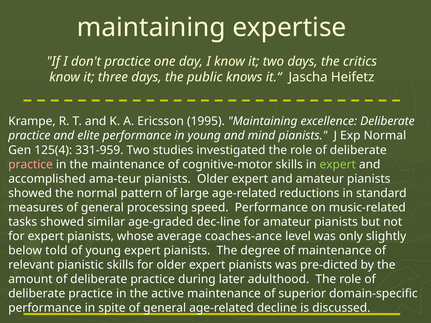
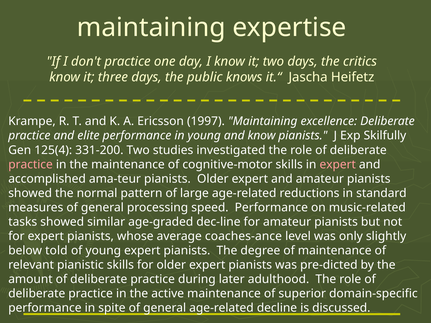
1995: 1995 -> 1997 (206, 121)
and mind: mind -> know (262, 136)
Exp Normal: Normal -> Skilfully (385, 136)
331-959: 331-959 -> 331-200 (99, 150)
expert colour: light green -> pink (338, 165)
